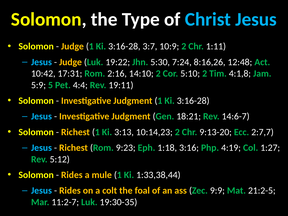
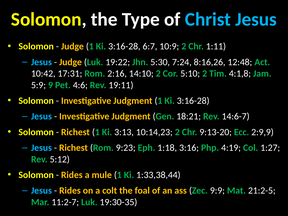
3:7: 3:7 -> 6:7 (150, 46)
5: 5 -> 9 (51, 85)
4:4: 4:4 -> 4:6 (80, 85)
2:7,7: 2:7,7 -> 2:9,9 (262, 132)
